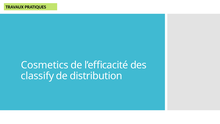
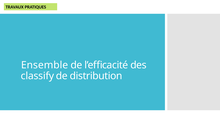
Cosmetics: Cosmetics -> Ensemble (45, 65)
